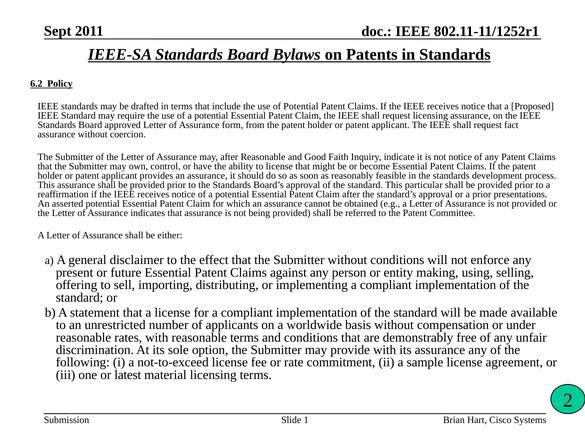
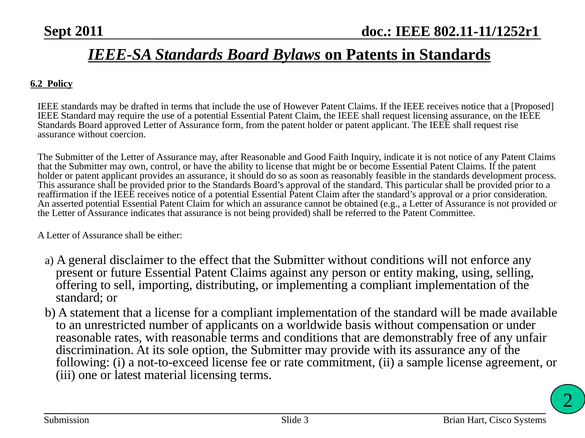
of Potential: Potential -> However (301, 106)
fact: fact -> rise (511, 125)
presentations: presentations -> consideration (521, 194)
1: 1 -> 3 (306, 421)
